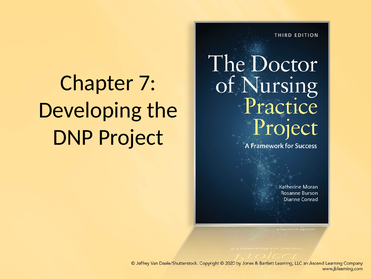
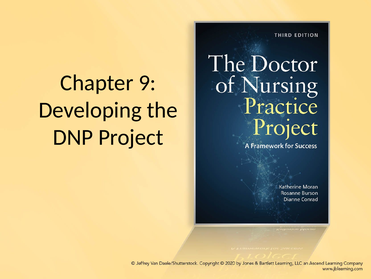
7: 7 -> 9 (147, 83)
